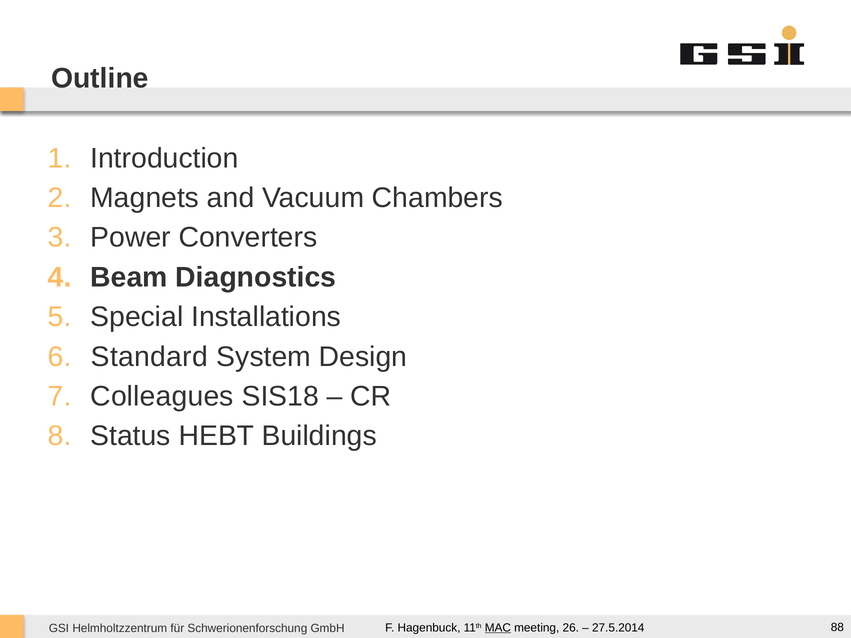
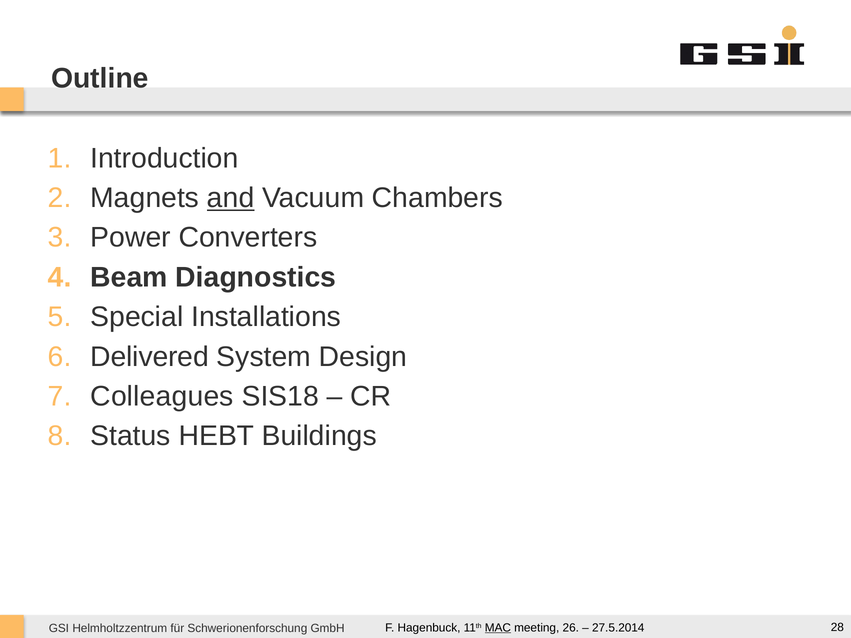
and underline: none -> present (231, 198)
Standard: Standard -> Delivered (150, 357)
88: 88 -> 28 (837, 628)
